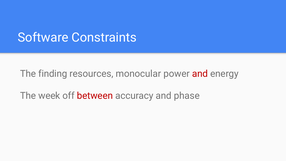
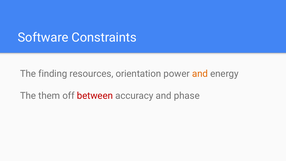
monocular: monocular -> orientation (138, 74)
and colour: red -> orange (200, 74)
week: week -> them (49, 96)
